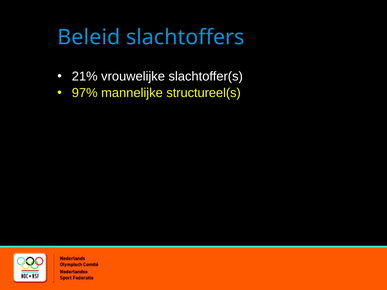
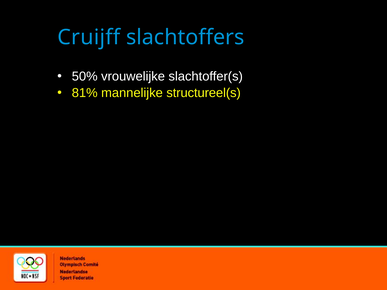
Beleid: Beleid -> Cruijff (89, 37)
21%: 21% -> 50% (85, 77)
97%: 97% -> 81% (85, 93)
